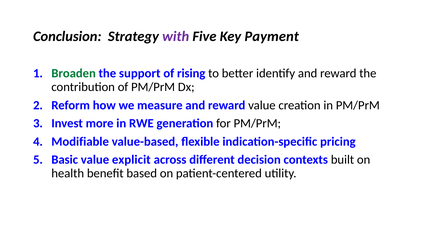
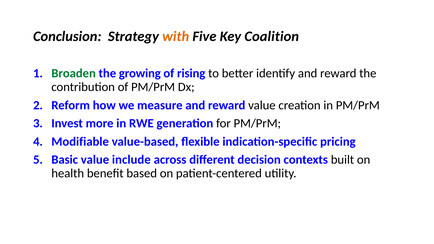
with colour: purple -> orange (176, 36)
Payment: Payment -> Coalition (272, 36)
support: support -> growing (140, 73)
explicit: explicit -> include (131, 160)
